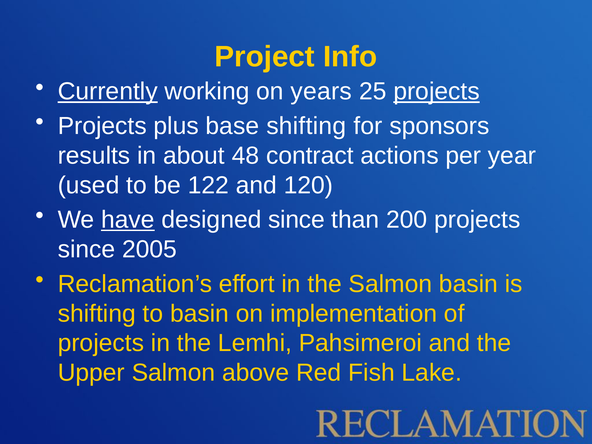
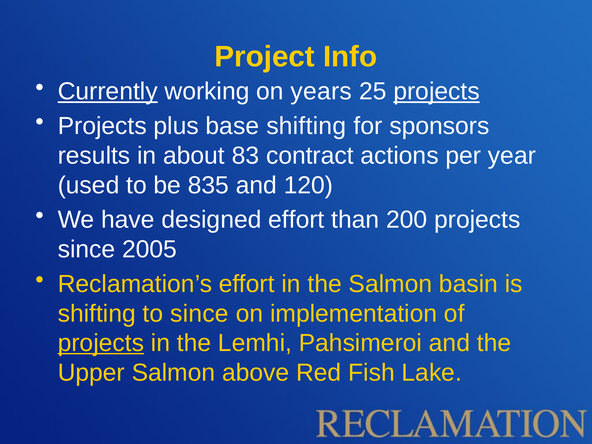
48: 48 -> 83 (245, 156)
122: 122 -> 835 (208, 185)
have underline: present -> none (128, 220)
designed since: since -> effort (296, 220)
to basin: basin -> since (199, 314)
projects underline: none -> present (101, 343)
